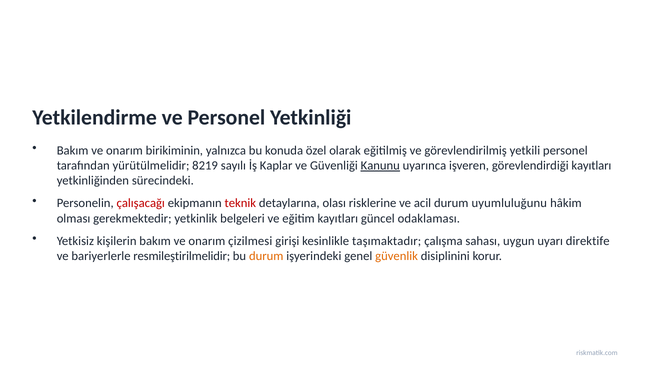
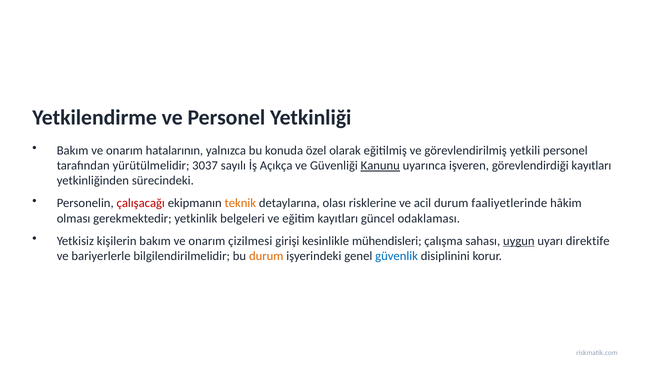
birikiminin: birikiminin -> hatalarının (174, 150)
8219: 8219 -> 3037 (205, 165)
Kaplar: Kaplar -> Açıkça (276, 165)
teknik colour: red -> orange (240, 203)
uyumluluğunu: uyumluluğunu -> faaliyetlerinde (509, 203)
taşımaktadır: taşımaktadır -> mühendisleri (387, 241)
uygun underline: none -> present (519, 241)
resmileştirilmelidir: resmileştirilmelidir -> bilgilendirilmelidir (182, 256)
güvenlik colour: orange -> blue (397, 256)
